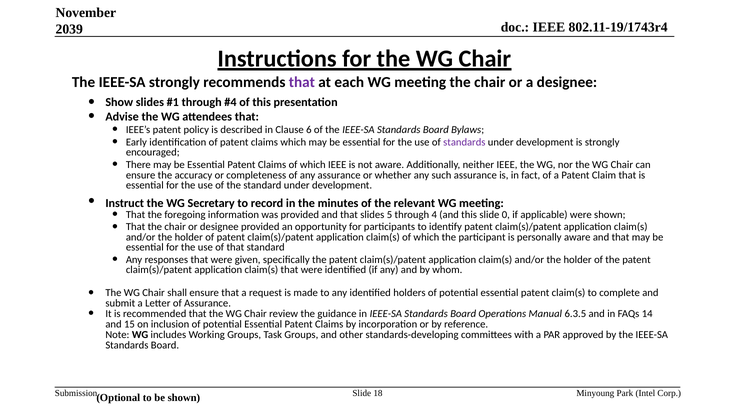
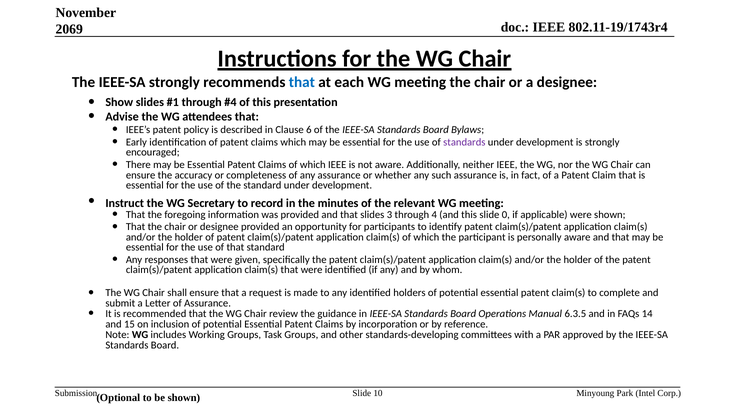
2039: 2039 -> 2069 (69, 29)
that colour: purple -> blue (302, 82)
5: 5 -> 3 (389, 215)
18: 18 -> 10 (378, 393)
